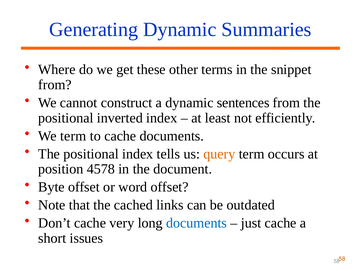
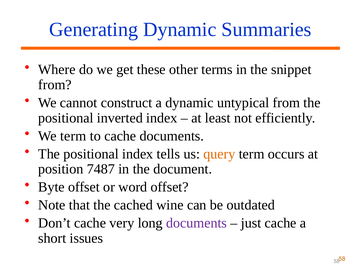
sentences: sentences -> untypical (243, 103)
4578: 4578 -> 7487 (101, 169)
links: links -> wine (170, 205)
documents colour: blue -> purple (197, 223)
